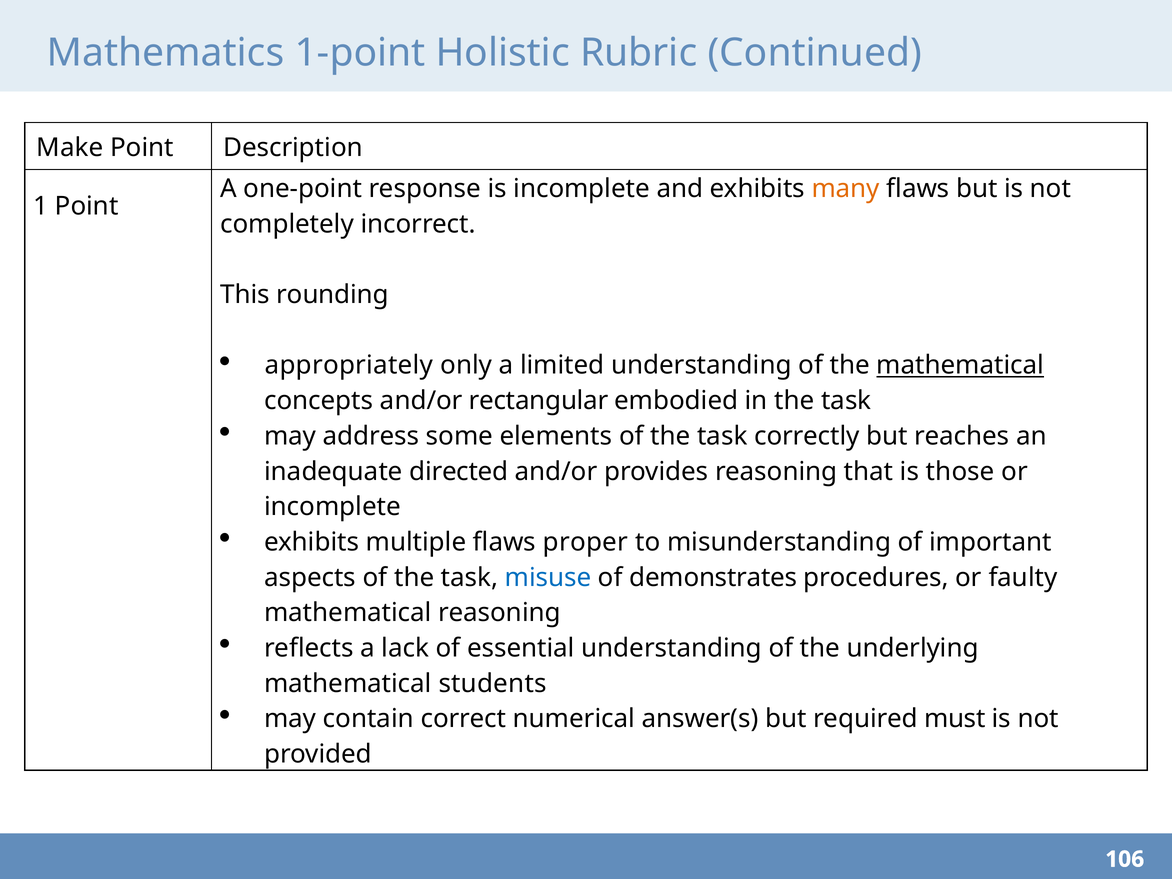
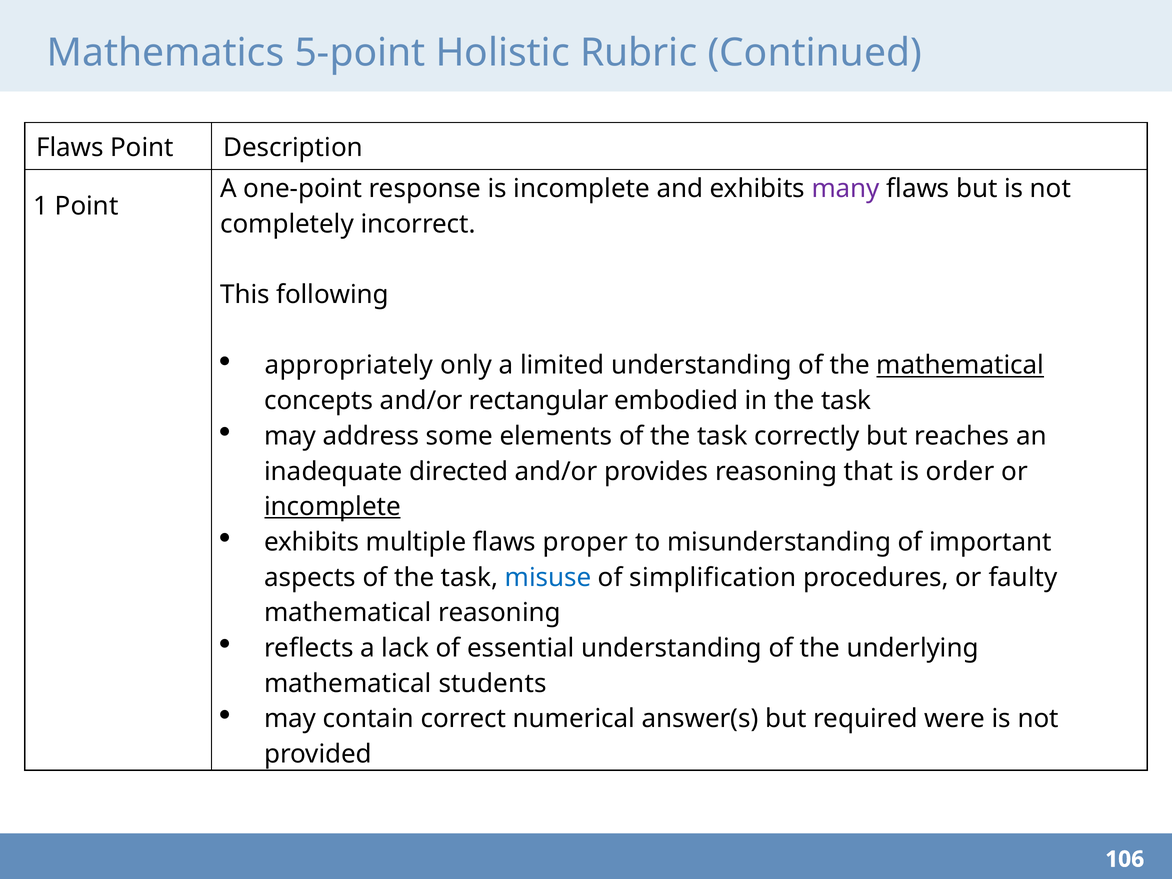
1-point: 1-point -> 5-point (360, 53)
Make: Make -> Flaws (70, 148)
many colour: orange -> purple (846, 189)
rounding: rounding -> following (333, 295)
those: those -> order (960, 471)
incomplete underline: none -> present (332, 507)
demonstrates: demonstrates -> simplification (713, 577)
must: must -> were (955, 719)
